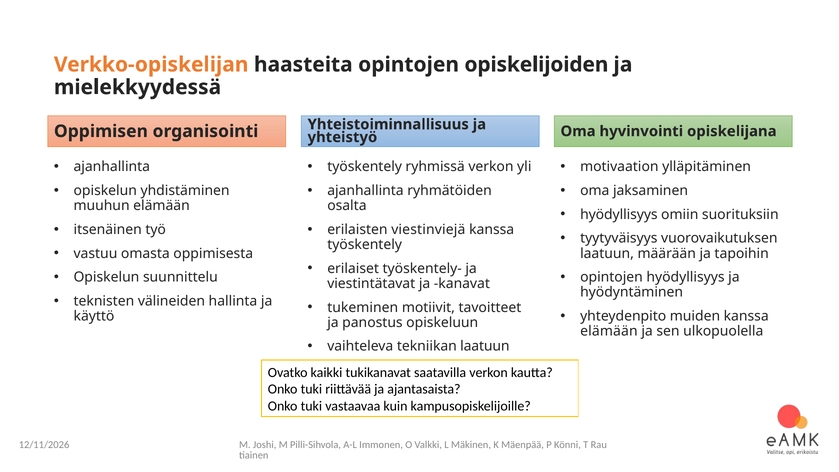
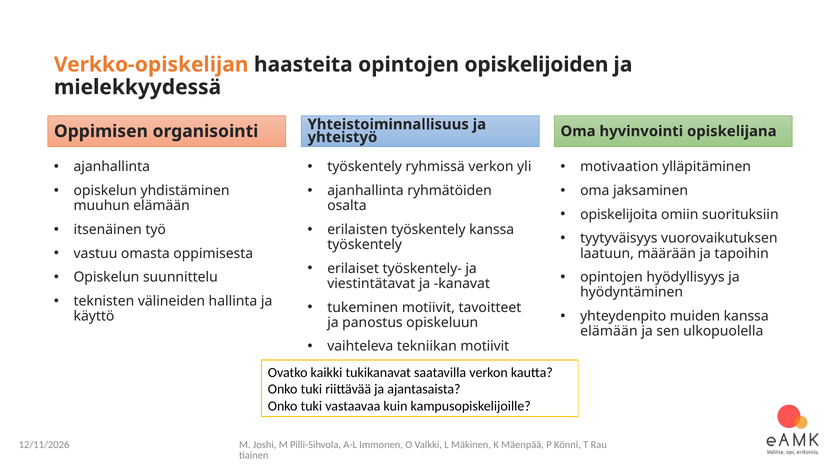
hyödyllisyys: hyödyllisyys -> opiskelijoita (619, 214)
erilaisten viestinviejä: viestinviejä -> työskentely (428, 230)
tekniikan laatuun: laatuun -> motiivit (485, 346)
